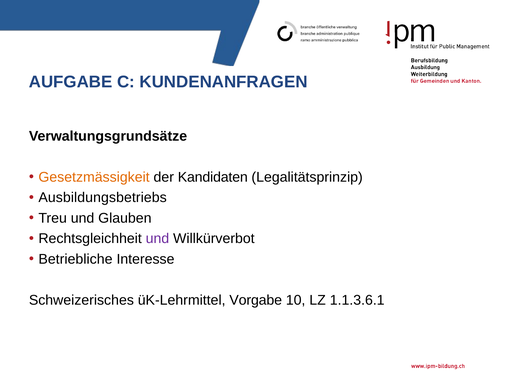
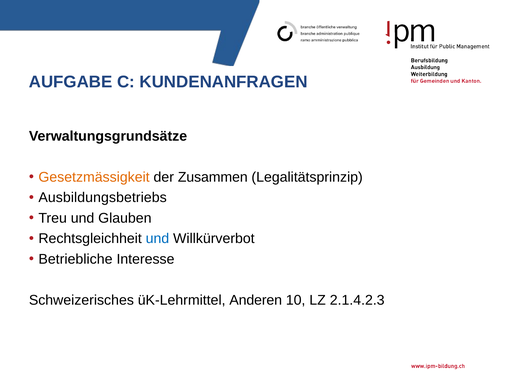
Kandidaten: Kandidaten -> Zusammen (213, 177)
und colour: purple -> blue (157, 239)
Vorgabe: Vorgabe -> Anderen (256, 300)
1.1.3.6.1: 1.1.3.6.1 -> 2.1.4.2.3 (357, 300)
